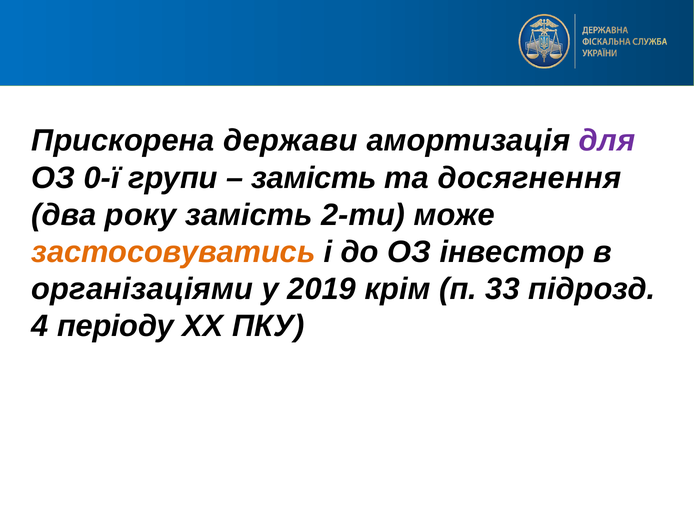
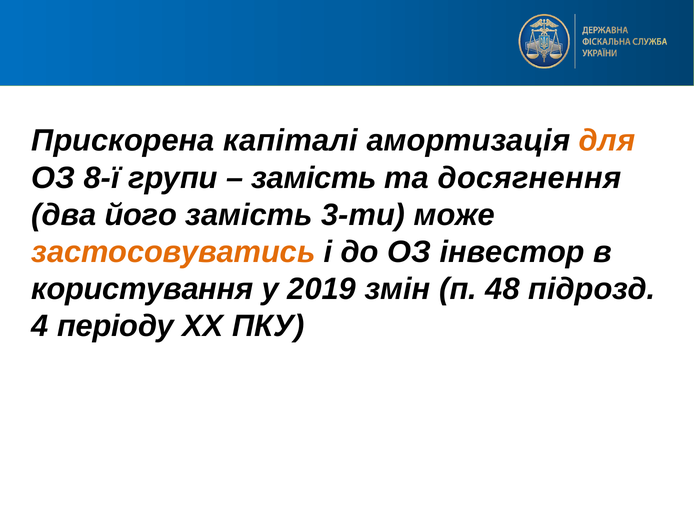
держави: держави -> капіталі (291, 141)
для colour: purple -> orange (607, 141)
0-ї: 0-ї -> 8-ї (102, 178)
року: року -> його (141, 215)
2-ти: 2-ти -> 3-ти (363, 215)
організаціями: організаціями -> користування (142, 289)
крім: крім -> змін (398, 289)
33: 33 -> 48 (503, 289)
